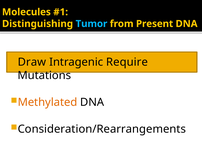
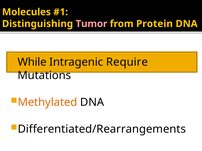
Tumor colour: light blue -> pink (91, 24)
Present: Present -> Protein (154, 24)
Draw: Draw -> While (32, 62)
Consideration/Rearrangements: Consideration/Rearrangements -> Differentiated/Rearrangements (102, 130)
